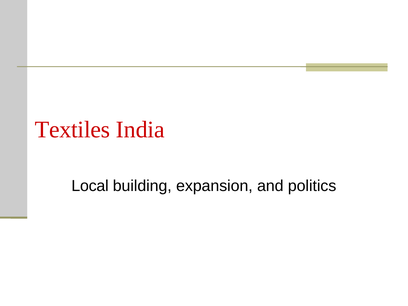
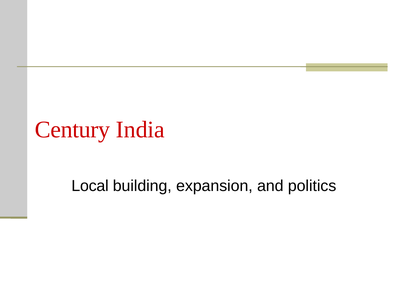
Textiles: Textiles -> Century (72, 130)
